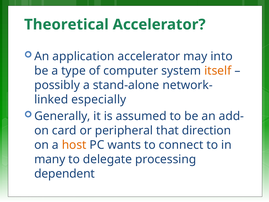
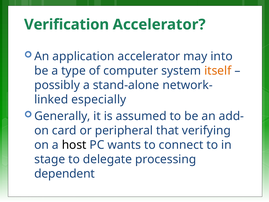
Theoretical: Theoretical -> Verification (67, 25)
direction: direction -> verifying (206, 130)
host colour: orange -> black (74, 145)
many: many -> stage (50, 159)
